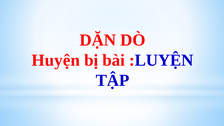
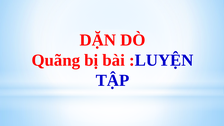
Huyện: Huyện -> Quãng (56, 60)
